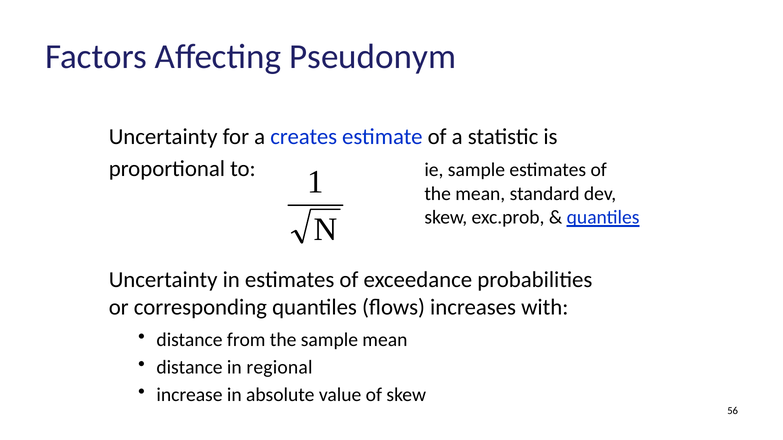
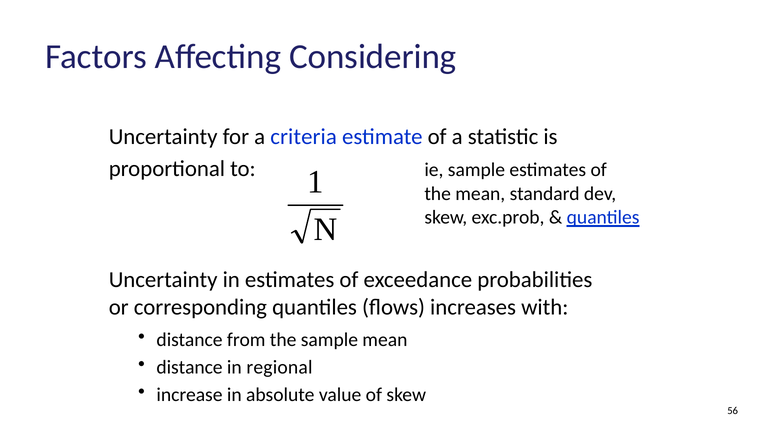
Pseudonym: Pseudonym -> Considering (373, 57)
creates: creates -> criteria (304, 137)
